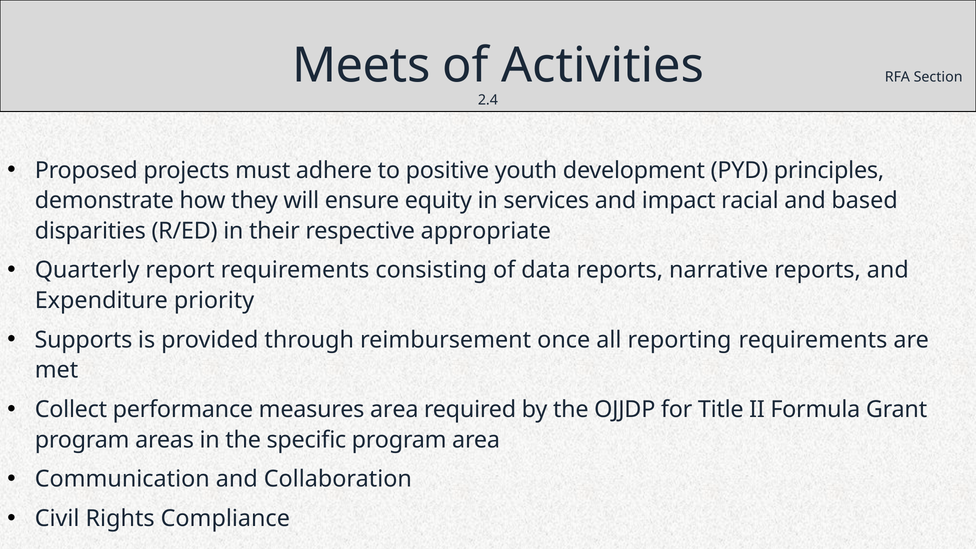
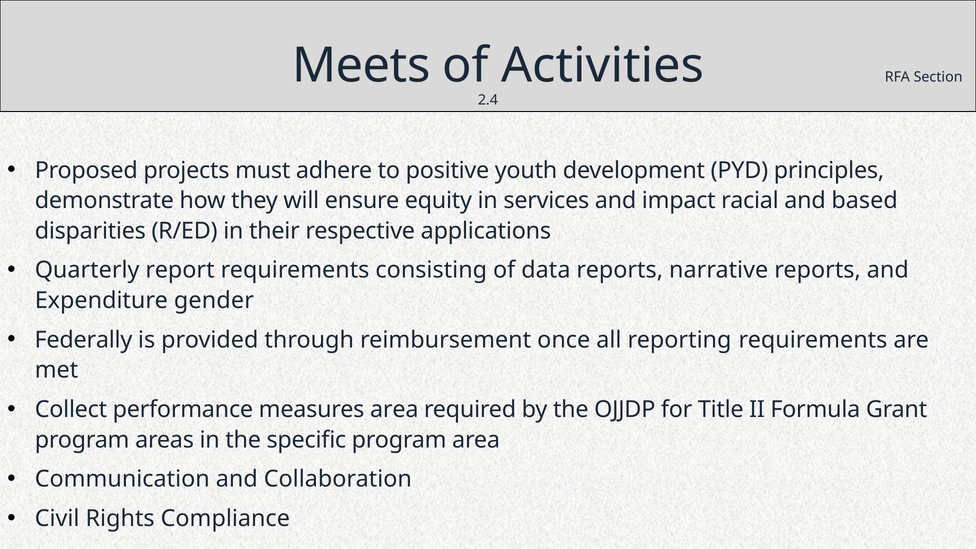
appropriate: appropriate -> applications (486, 231)
priority: priority -> gender (214, 300)
Supports: Supports -> Federally (83, 340)
